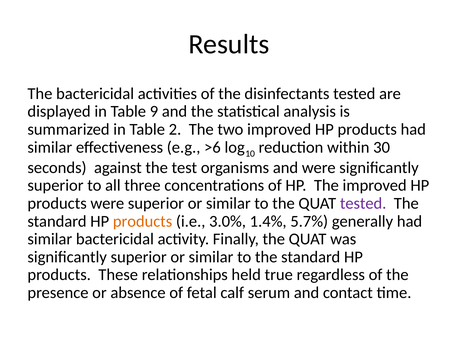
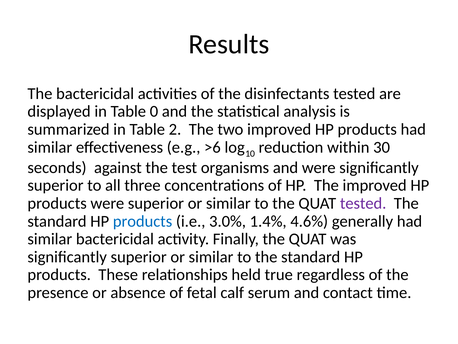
9: 9 -> 0 (154, 111)
products colour: orange -> blue (143, 221)
5.7%: 5.7% -> 4.6% (309, 221)
